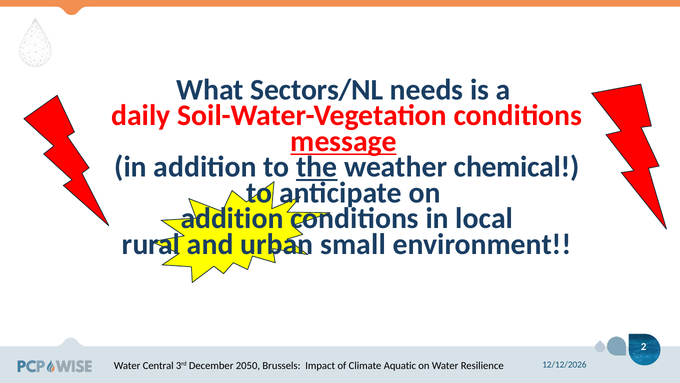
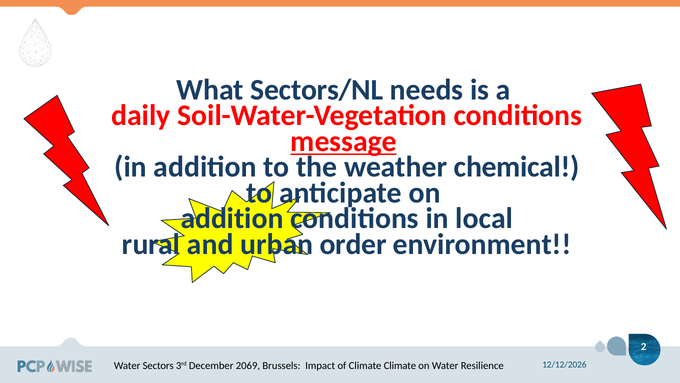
the underline: present -> none (317, 167)
small: small -> order (353, 244)
Central: Central -> Sectors (158, 365)
2050: 2050 -> 2069 (248, 365)
Climate Aquatic: Aquatic -> Climate (400, 365)
